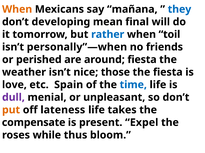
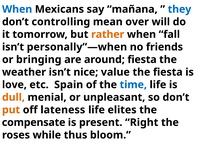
When colour: orange -> blue (17, 9)
developing: developing -> controlling (61, 22)
final: final -> over (137, 22)
rather colour: blue -> orange (108, 35)
toil: toil -> fall (169, 35)
perished: perished -> bringing (39, 60)
those: those -> value (115, 72)
dull colour: purple -> orange (13, 98)
takes: takes -> elites (122, 110)
Expel: Expel -> Right (142, 123)
